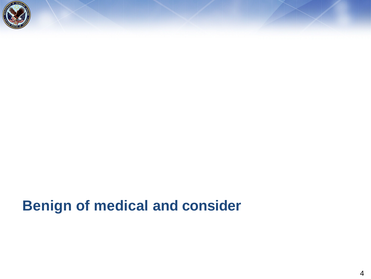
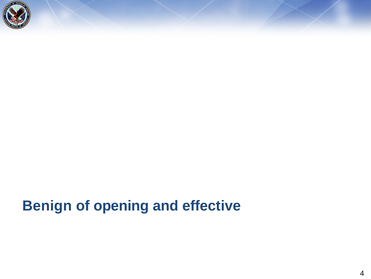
medical: medical -> opening (121, 205)
consider: consider -> effective (212, 205)
